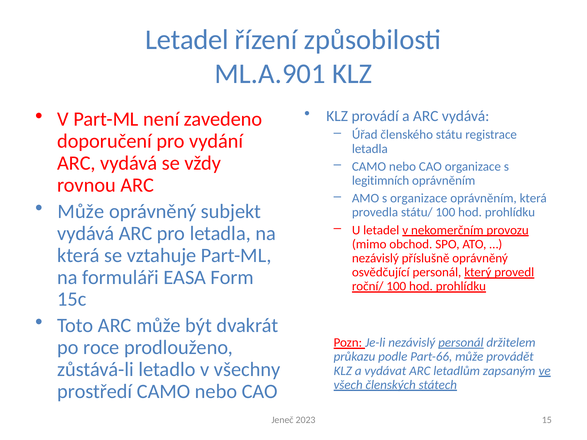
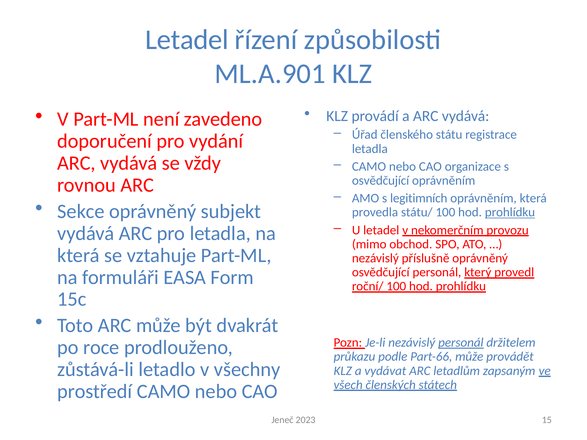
legitimních: legitimních -> osvědčující (381, 181)
s organizace: organizace -> legitimních (419, 198)
Může: Může -> Sekce (81, 211)
prohlídku underline: none -> present (510, 212)
